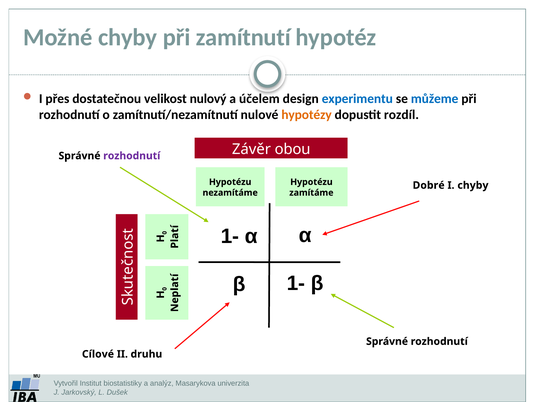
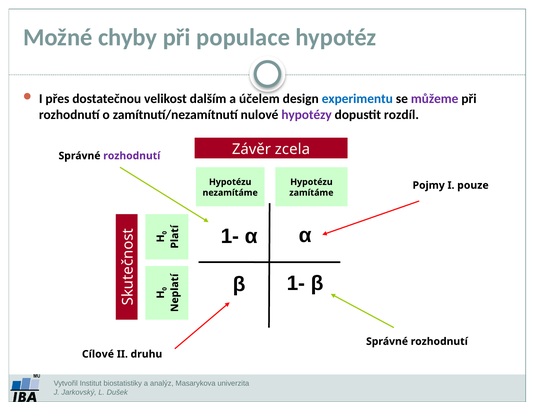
zamítnutí: zamítnutí -> populace (243, 37)
nulový: nulový -> dalším (208, 98)
můžeme colour: blue -> purple (435, 98)
hypotézy colour: orange -> purple (307, 115)
obou: obou -> zcela (292, 149)
Dobré: Dobré -> Pojmy (429, 185)
I chyby: chyby -> pouze (473, 185)
